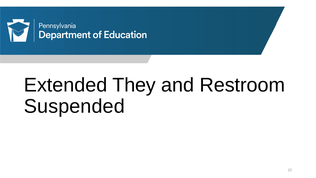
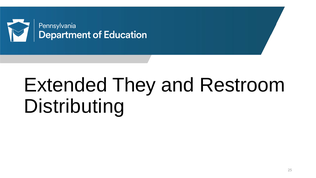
Suspended: Suspended -> Distributing (74, 106)
